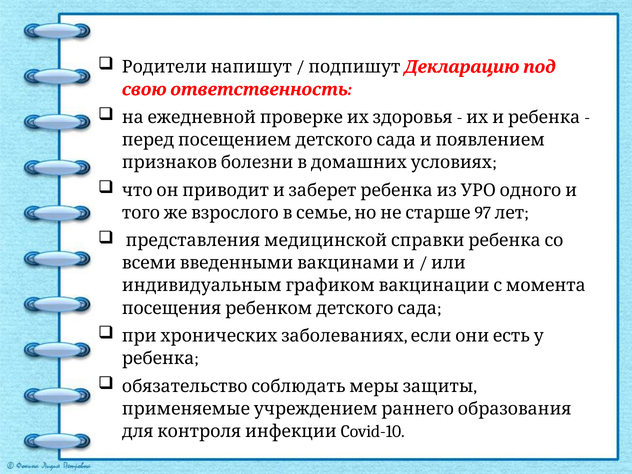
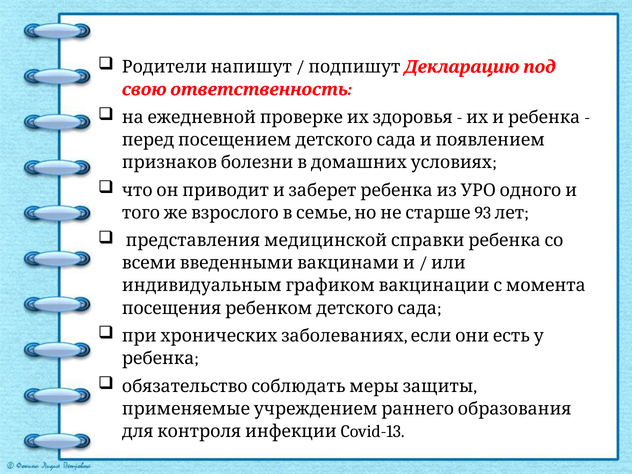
97: 97 -> 93 (483, 213)
Covid-10: Covid-10 -> Covid-13 (373, 431)
